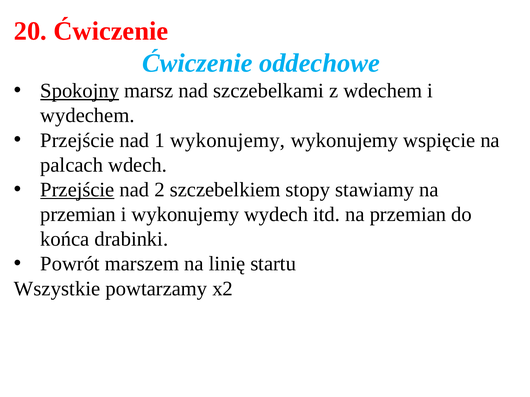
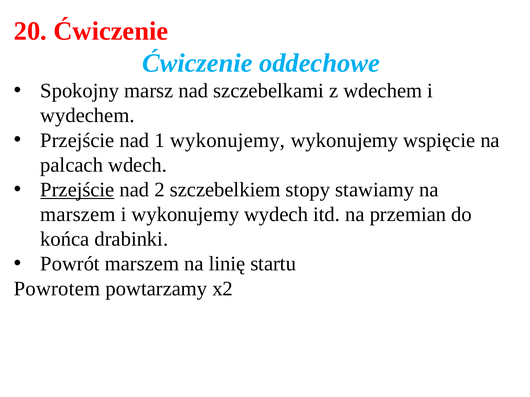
Spokojny underline: present -> none (80, 91)
przemian: przemian -> marszem (78, 215)
Wszystkie: Wszystkie -> Powrotem (57, 289)
